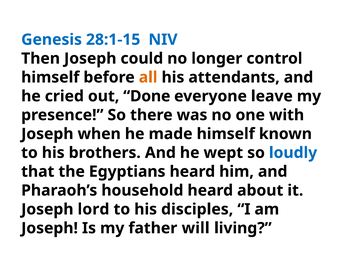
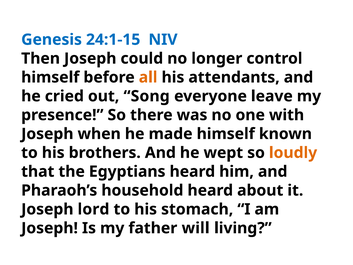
28:1-15: 28:1-15 -> 24:1-15 (113, 40)
Done: Done -> Song (147, 96)
loudly colour: blue -> orange (293, 153)
disciples: disciples -> stomach (197, 209)
